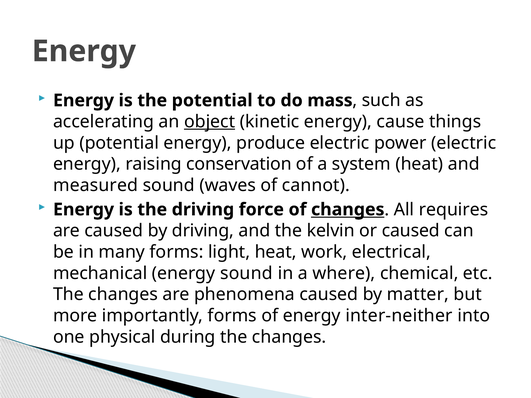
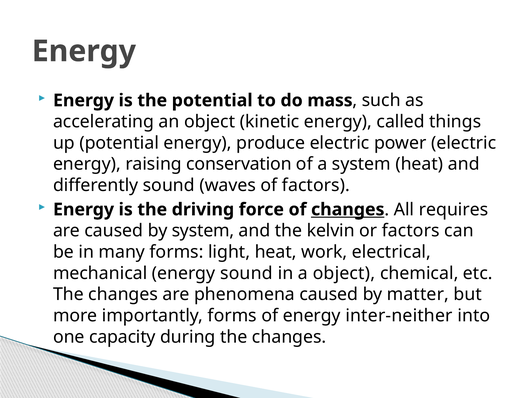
object underline: present -> none (210, 122)
cause: cause -> called (401, 122)
measured: measured -> differently (96, 185)
of cannot: cannot -> factors (316, 185)
by driving: driving -> system (203, 231)
or caused: caused -> factors (411, 231)
a where: where -> object (344, 273)
physical: physical -> capacity (122, 337)
